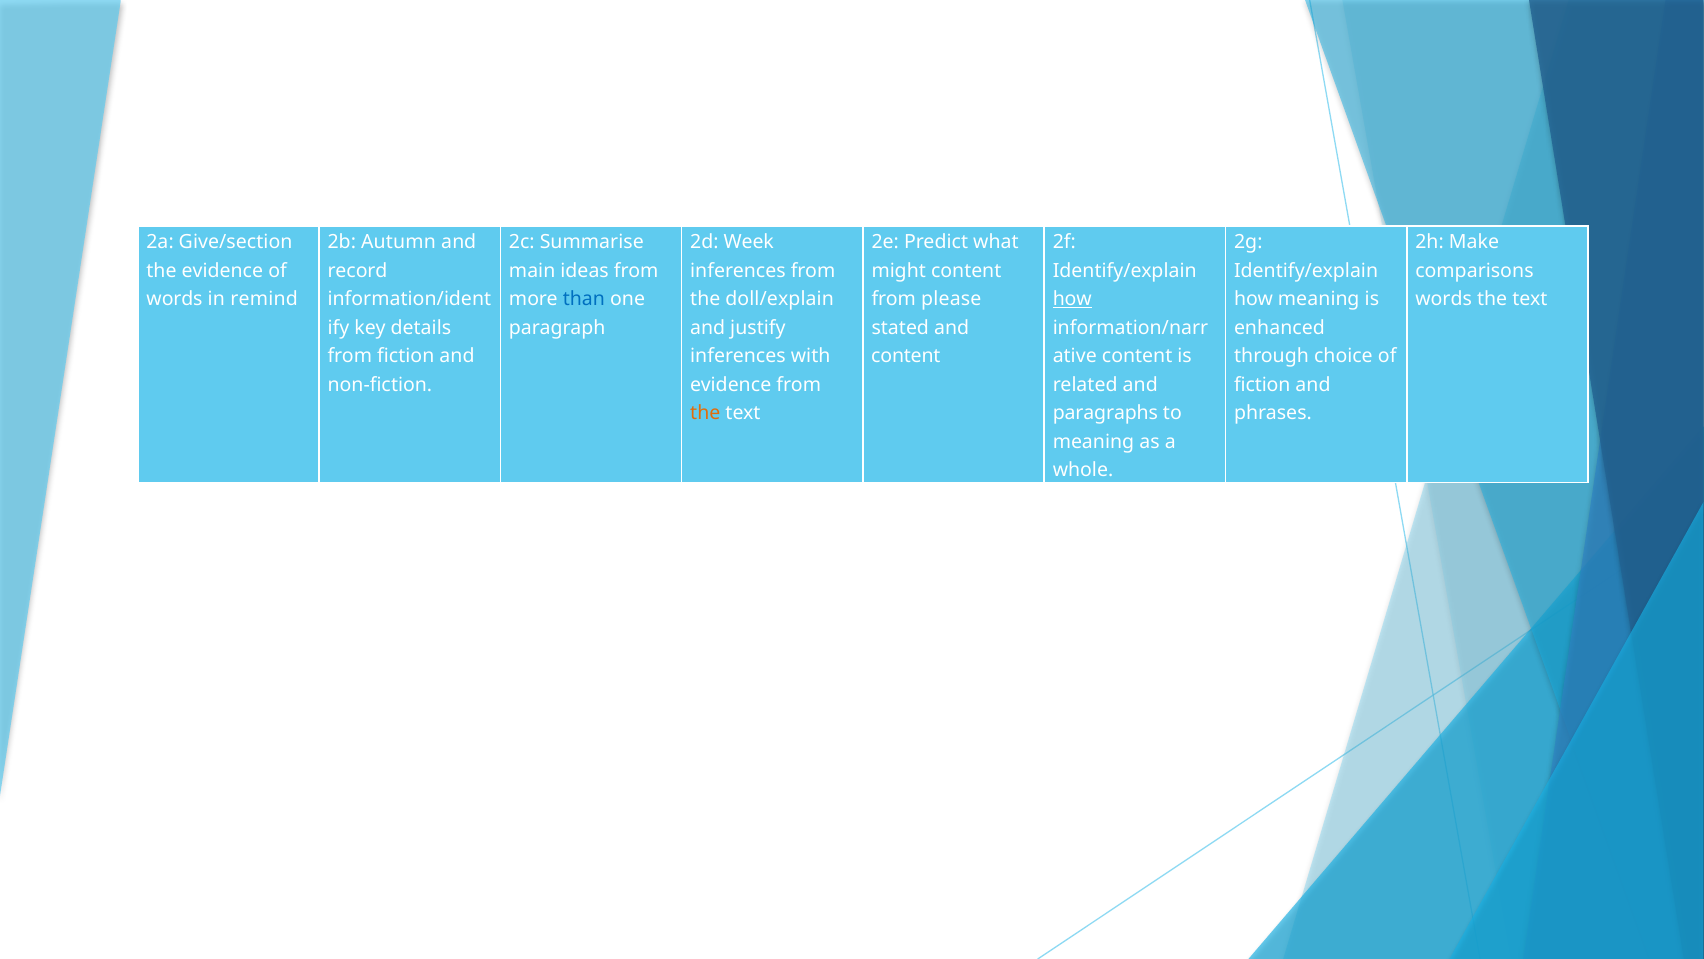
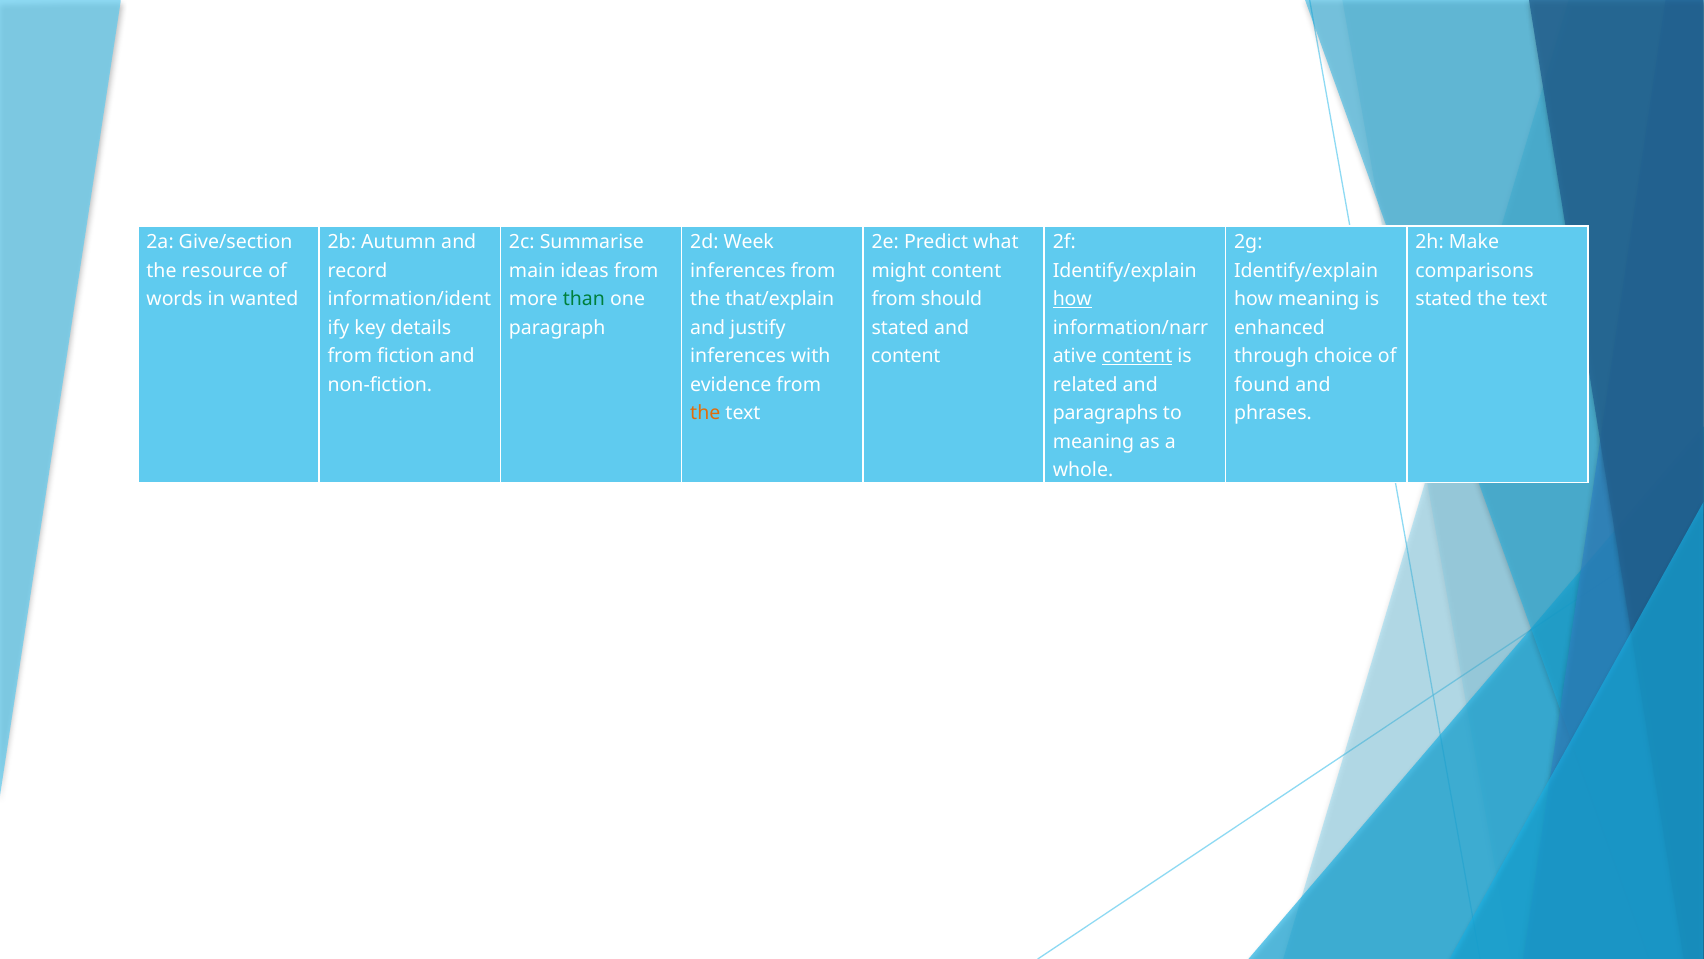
the evidence: evidence -> resource (222, 271)
remind: remind -> wanted (264, 299)
than colour: blue -> green (584, 299)
doll/explain: doll/explain -> that/explain (780, 299)
please: please -> should (952, 299)
words: words -> stated (1444, 299)
content underline: none -> present (1137, 356)
fiction: fiction -> found (1262, 385)
